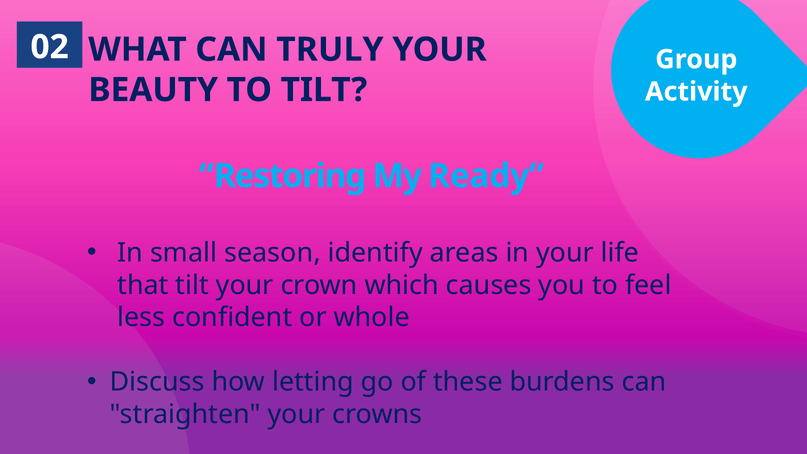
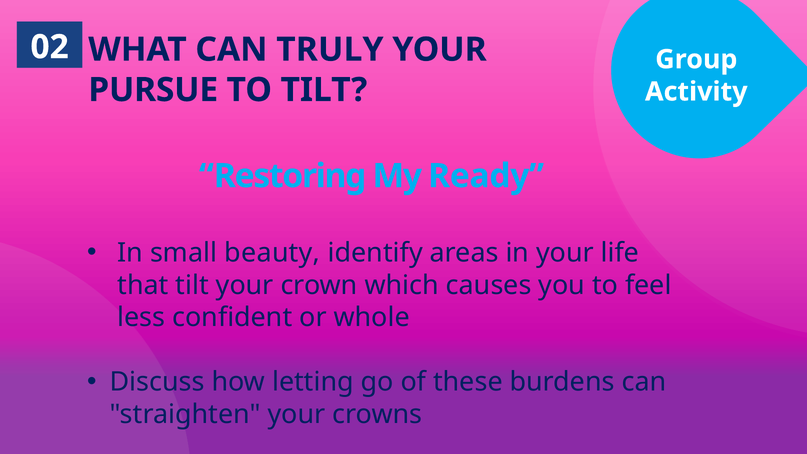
BEAUTY: BEAUTY -> PURSUE (153, 90)
season: season -> beauty (272, 253)
